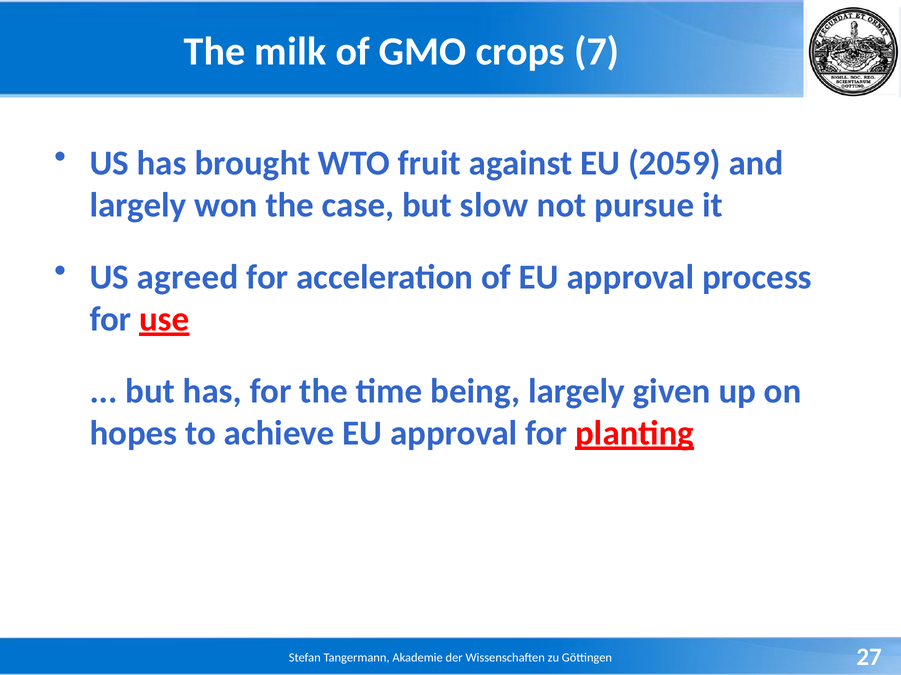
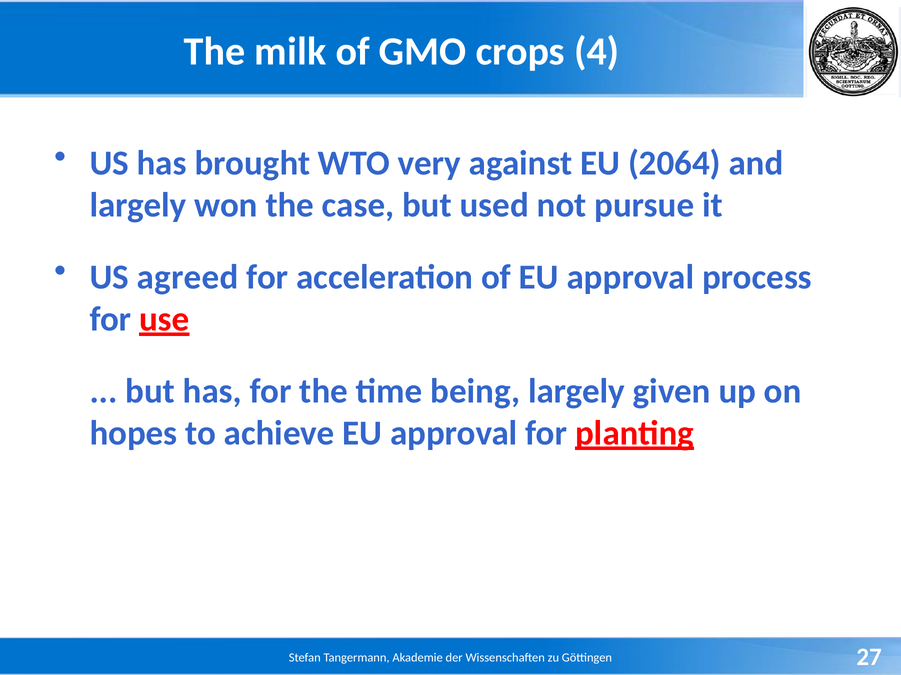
7: 7 -> 4 (597, 52)
fruit: fruit -> very (429, 163)
2059: 2059 -> 2064 (674, 163)
slow: slow -> used (494, 205)
